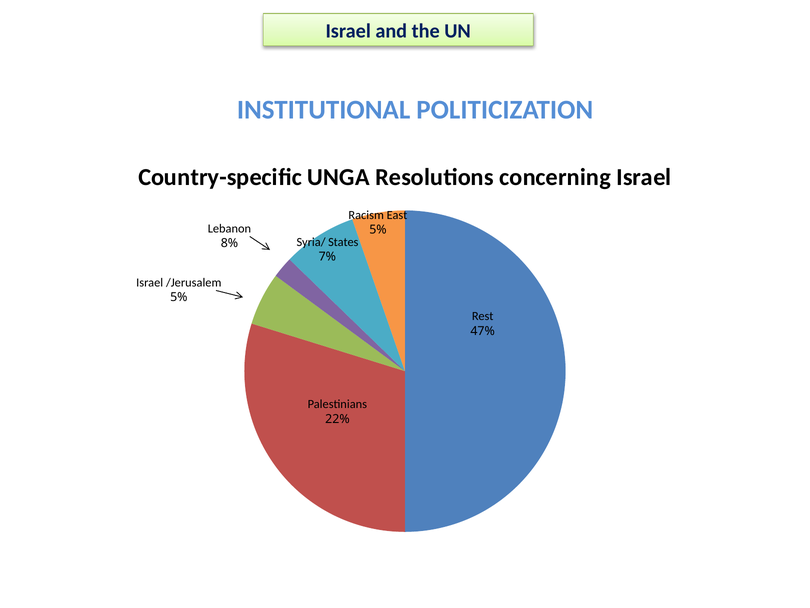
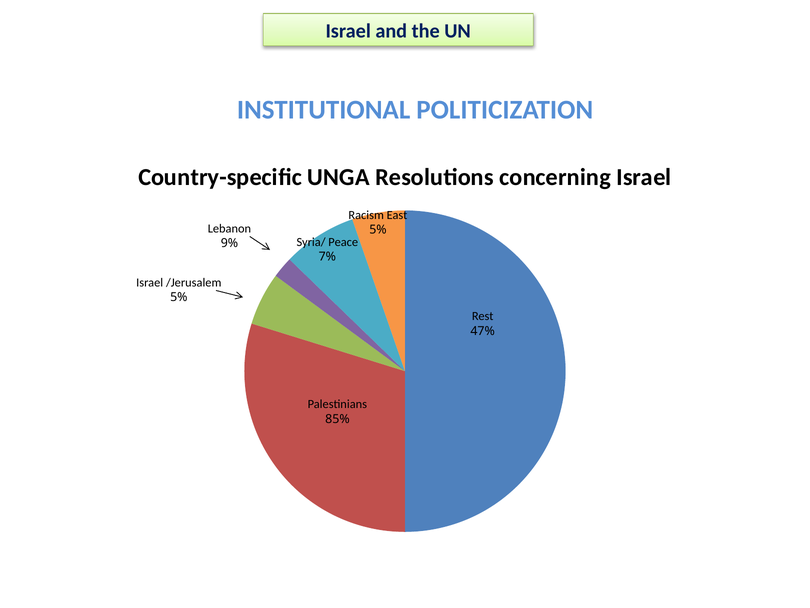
8%: 8% -> 9% (229, 243)
States: States -> Peace (343, 242)
22%: 22% -> 85% (337, 419)
